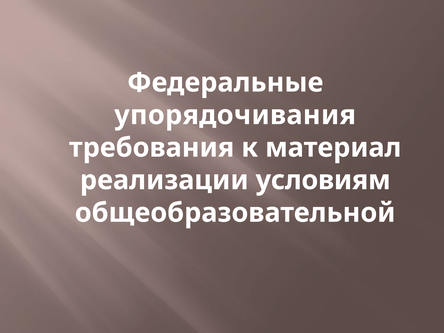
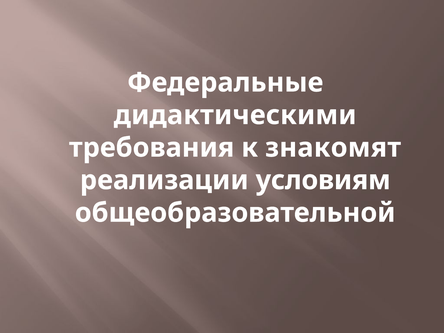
упорядочивания: упорядочивания -> дидактическими (235, 115)
материал: материал -> знакомят (333, 148)
